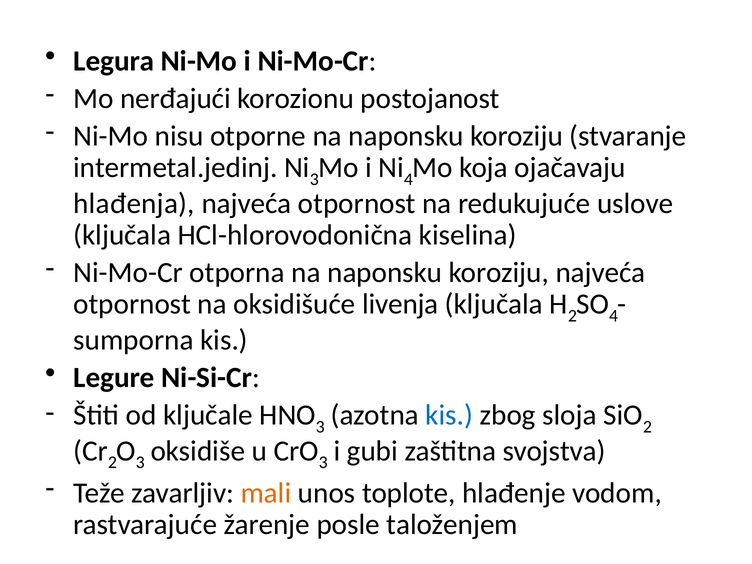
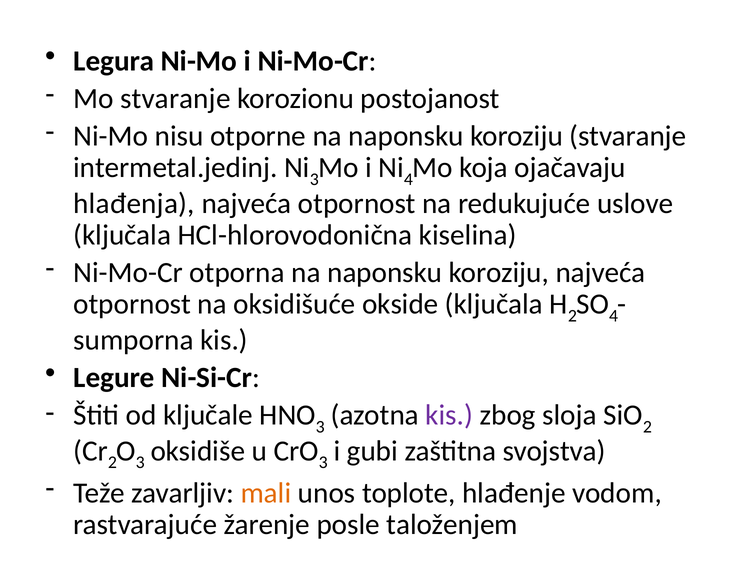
Mo nerđajući: nerđajući -> stvaranje (175, 99)
livenja: livenja -> okside (400, 304)
kis colour: blue -> purple (449, 415)
